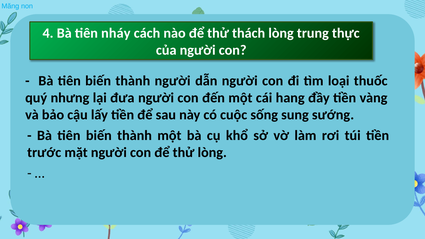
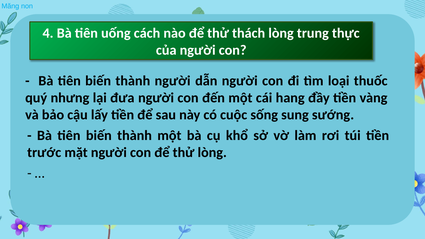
nháy: nháy -> uống (116, 33)
